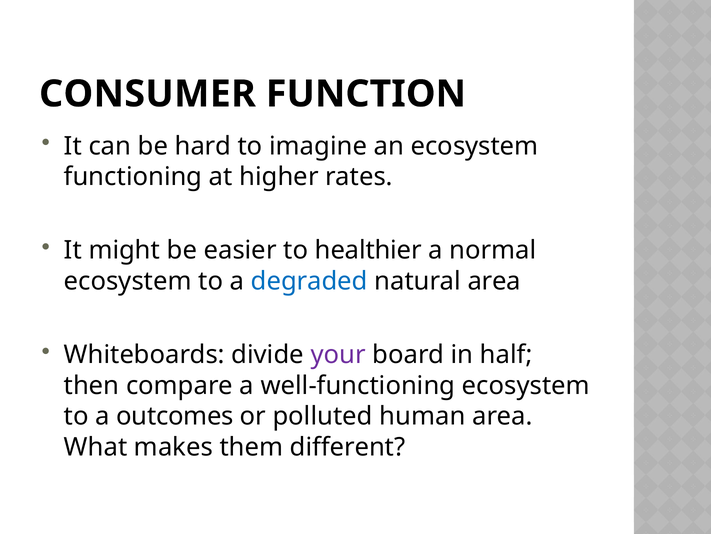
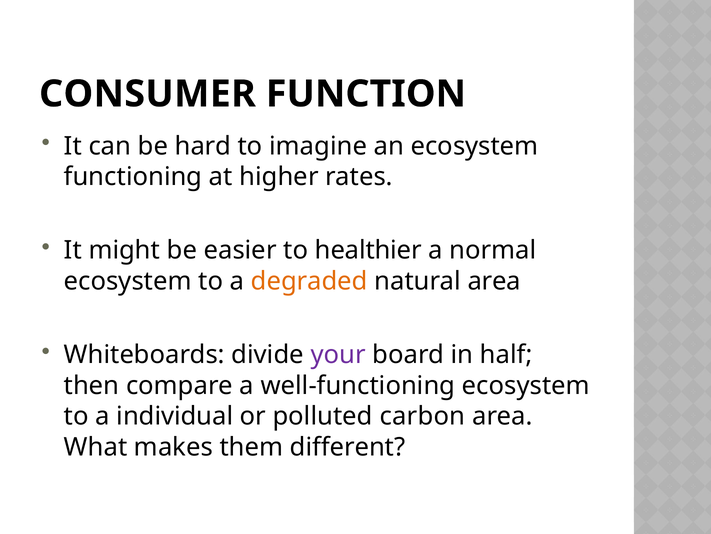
degraded colour: blue -> orange (309, 281)
outcomes: outcomes -> individual (175, 416)
human: human -> carbon (422, 416)
